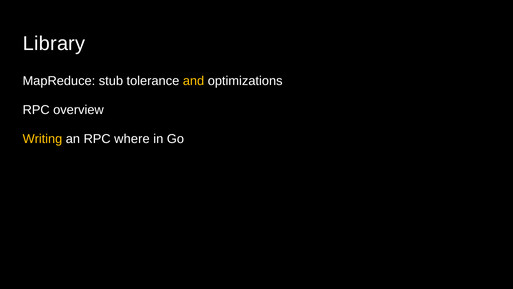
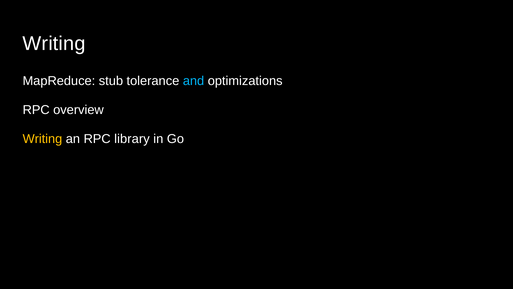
Library: Library -> Writing (54, 43)
and colour: yellow -> light blue (194, 81)
where: where -> library (132, 139)
